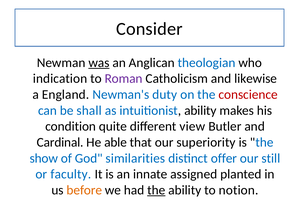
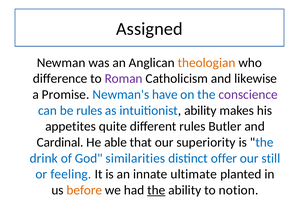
Consider: Consider -> Assigned (149, 29)
was underline: present -> none (99, 63)
theologian colour: blue -> orange (207, 63)
indication: indication -> difference (60, 79)
England: England -> Promise (66, 95)
duty: duty -> have (165, 95)
conscience colour: red -> purple (248, 95)
be shall: shall -> rules (89, 111)
condition: condition -> appetites (71, 127)
different view: view -> rules (192, 127)
show: show -> drink (44, 158)
faculty: faculty -> feeling (71, 174)
assigned: assigned -> ultimate (194, 174)
